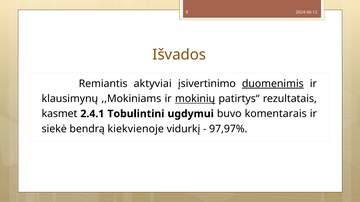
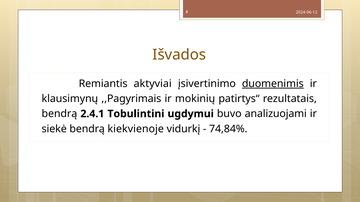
,,Mokiniams: ,,Mokiniams -> ,,Pagyrimais (131, 99)
mokinių underline: present -> none (195, 99)
kasmet: kasmet -> bendrą (59, 114)
komentarais: komentarais -> analizuojami (276, 114)
97,97%: 97,97% -> 74,84% (228, 129)
